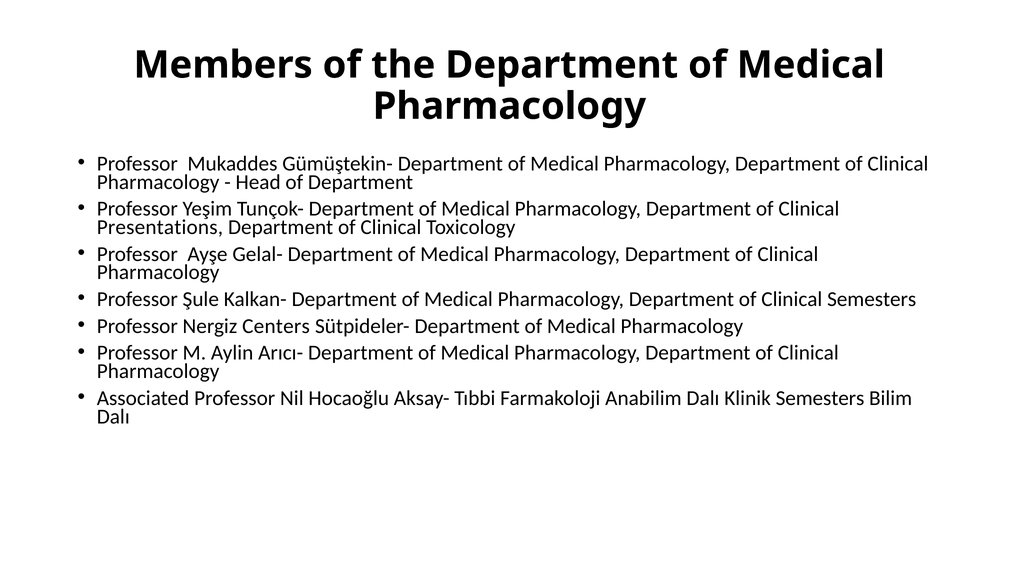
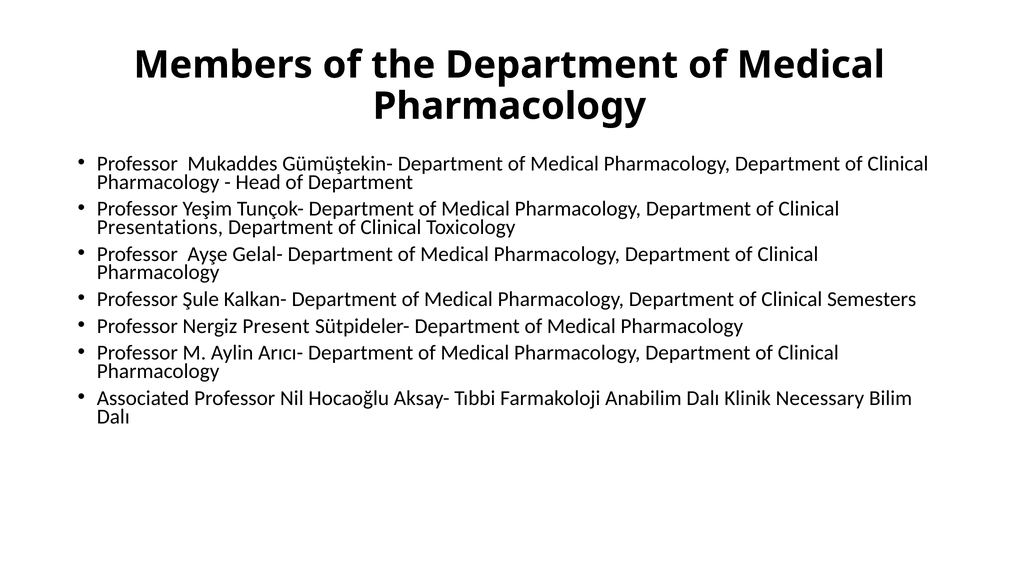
Centers: Centers -> Present (276, 326)
Klinik Semesters: Semesters -> Necessary (820, 398)
